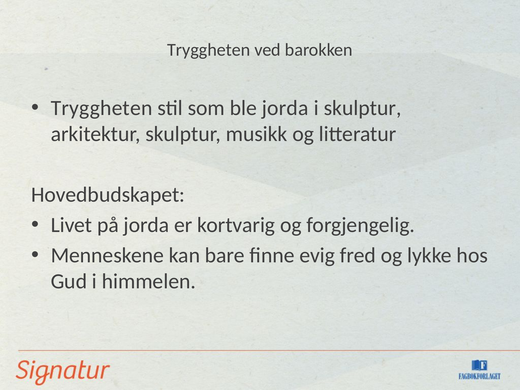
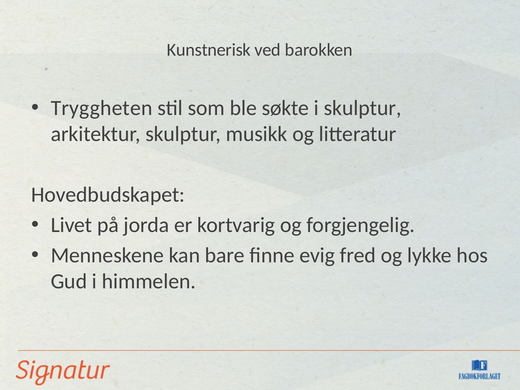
Tryggheten: Tryggheten -> Kunstnerisk (209, 50)
ble jorda: jorda -> søkte (285, 108)
